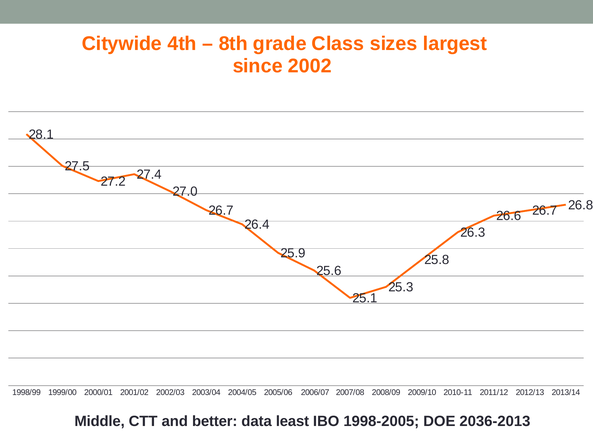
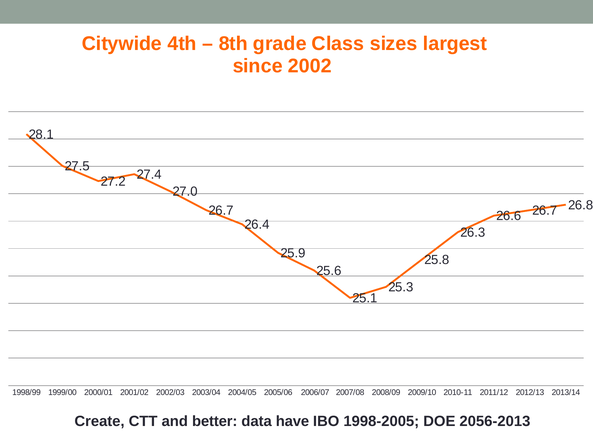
Middle: Middle -> Create (100, 421)
least: least -> have (292, 421)
2036-2013: 2036-2013 -> 2056-2013 (495, 421)
